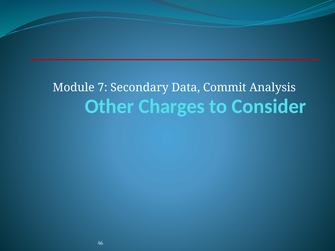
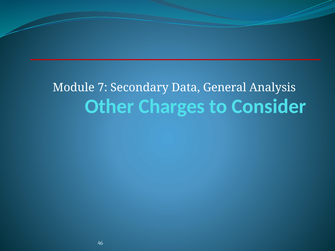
Commit: Commit -> General (225, 88)
